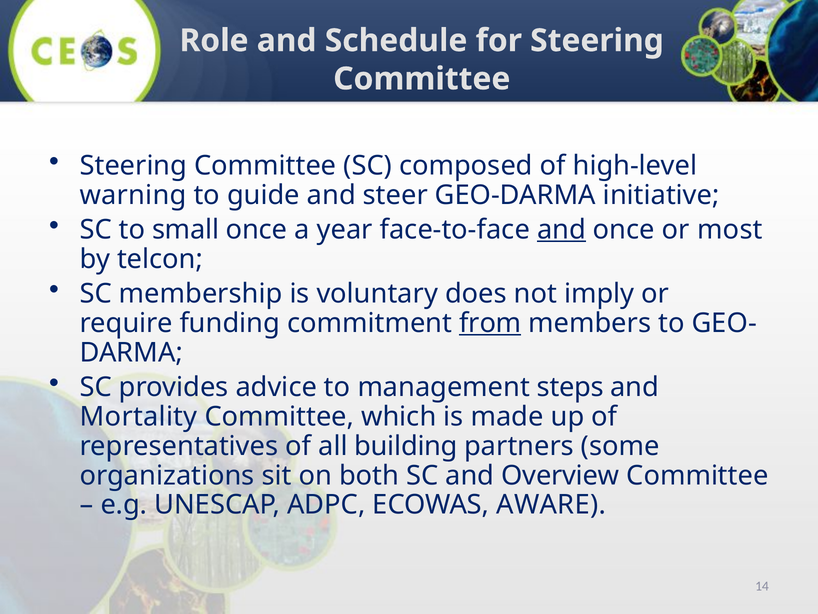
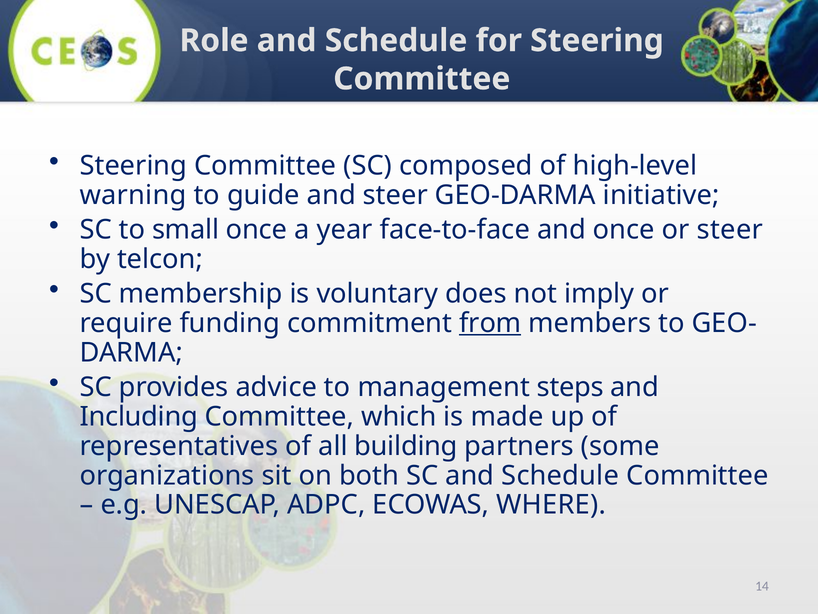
and underline: present -> none (561, 229)
or most: most -> steer (730, 229)
Mortality: Mortality -> Including (139, 416)
SC and Overview: Overview -> Schedule (560, 475)
AWARE: AWARE -> WHERE (551, 505)
